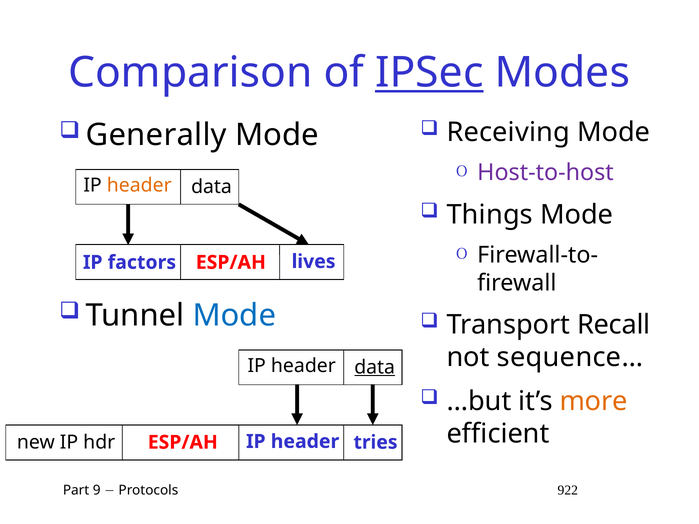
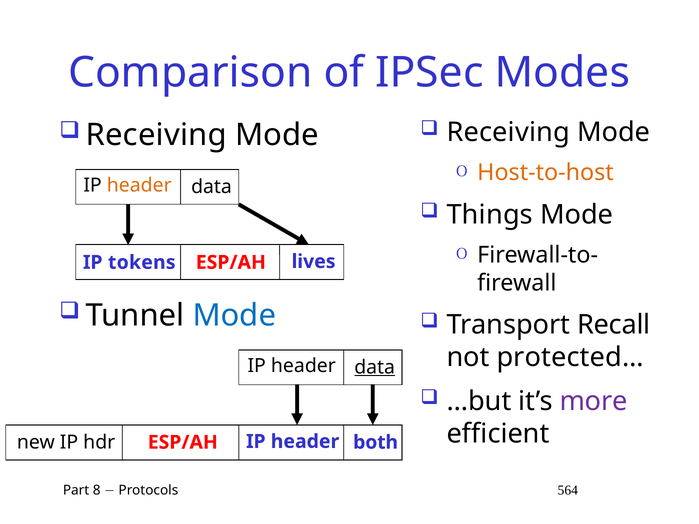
IPSec underline: present -> none (429, 73)
Generally: Generally -> Receiving (156, 135)
Host-to-host colour: purple -> orange (545, 173)
factors: factors -> tokens (142, 263)
sequence…: sequence… -> protected… (570, 358)
more colour: orange -> purple (594, 402)
tries: tries -> both (376, 443)
9: 9 -> 8 (97, 490)
922: 922 -> 564 (568, 490)
